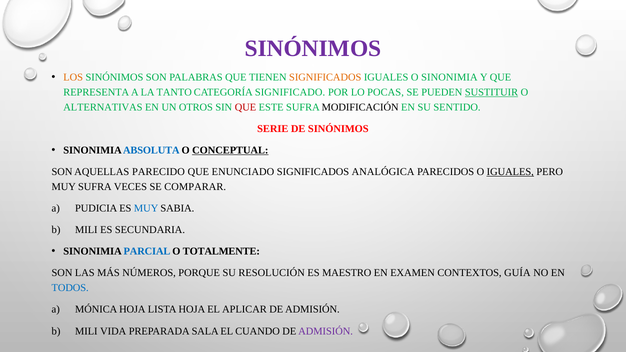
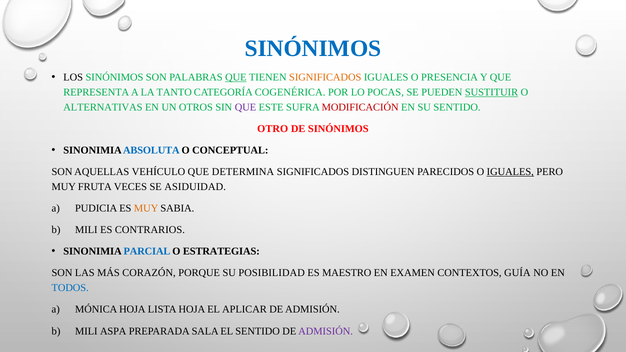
SINÓNIMOS colour: purple -> blue (313, 48)
LOS colour: orange -> black (73, 77)
QUE underline: none -> present (236, 77)
O SINONIMIA: SINONIMIA -> PRESENCIA (449, 77)
SIGNIFICADO: SIGNIFICADO -> COGENÉRICA (290, 92)
QUE colour: red -> purple (245, 107)
MODIFICACIÓN colour: black -> red (360, 107)
SERIE: SERIE -> OTRO (273, 129)
CONCEPTUAL underline: present -> none (230, 150)
PARECIDO: PARECIDO -> VEHÍCULO (159, 172)
ENUNCIADO: ENUNCIADO -> DETERMINA (243, 172)
ANALÓGICA: ANALÓGICA -> DISTINGUEN (383, 172)
MUY SUFRA: SUFRA -> FRUTA (95, 187)
COMPARAR: COMPARAR -> ASIDUIDAD (195, 187)
MUY colour: blue -> orange (146, 208)
SECUNDARIA: SECUNDARIA -> CONTRARIOS (150, 230)
TOTALMENTE: TOTALMENTE -> ESTRATEGIAS (221, 252)
NÚMEROS: NÚMEROS -> CORAZÓN (149, 273)
RESOLUCIÓN: RESOLUCIÓN -> POSIBILIDAD (272, 273)
VIDA: VIDA -> ASPA (113, 331)
EL CUANDO: CUANDO -> SENTIDO (258, 331)
